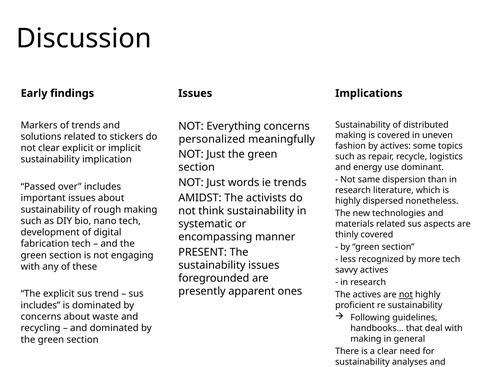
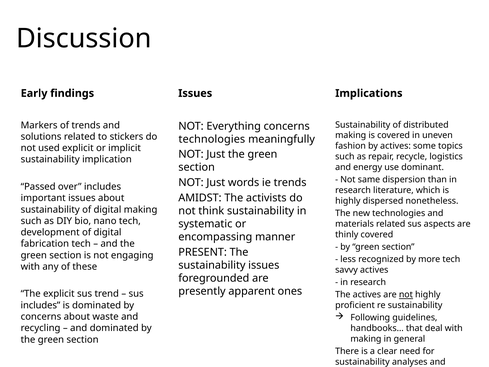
personalized: personalized -> technologies (212, 139)
not clear: clear -> used (49, 148)
sustainability of rough: rough -> digital (107, 209)
